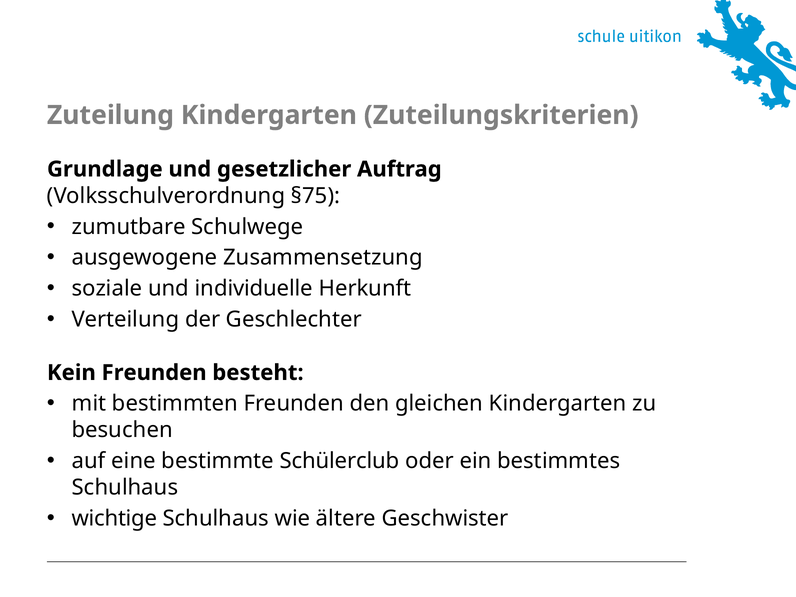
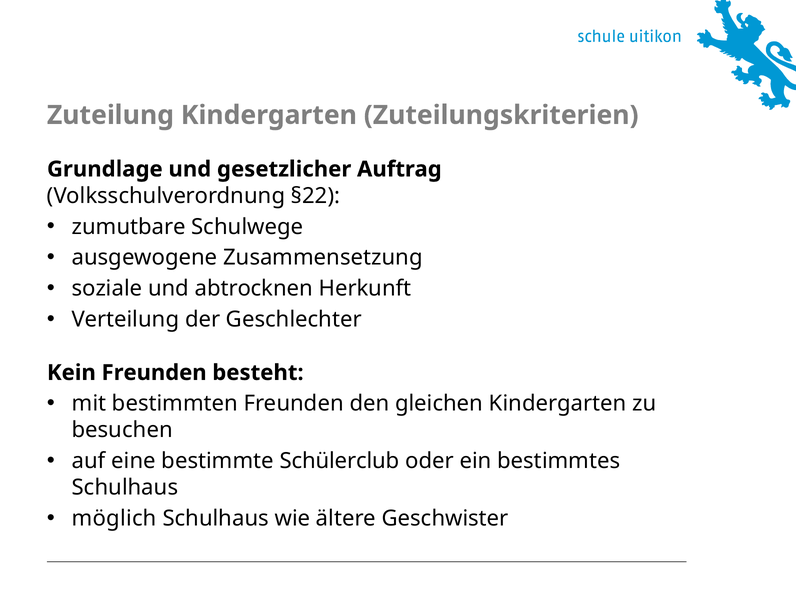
§75: §75 -> §22 (316, 196)
individuelle: individuelle -> abtrocknen (254, 289)
wichtige: wichtige -> möglich (114, 519)
